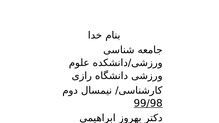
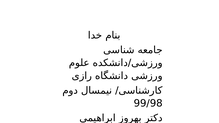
99/98 underline: present -> none (148, 103)
